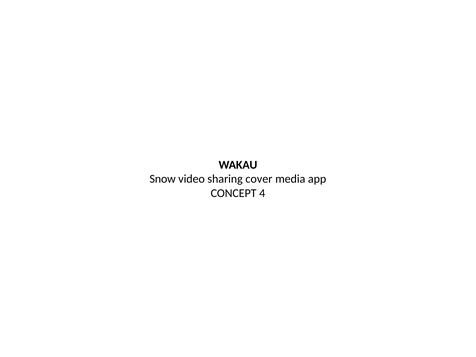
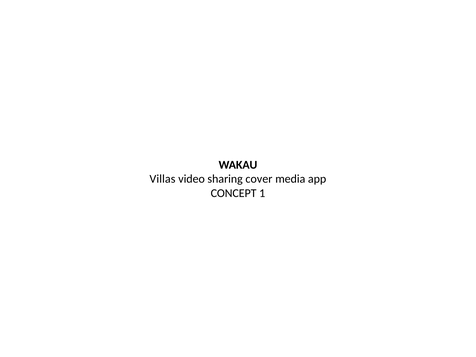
Snow: Snow -> Villas (163, 179)
4: 4 -> 1 (262, 193)
